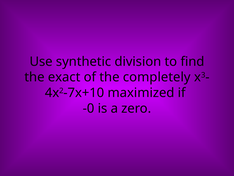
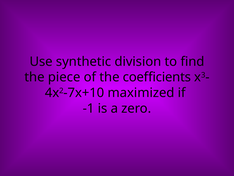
exact: exact -> piece (64, 77)
completely: completely -> coefficients (157, 77)
-0: -0 -> -1 (89, 108)
